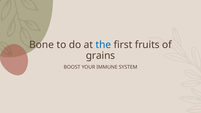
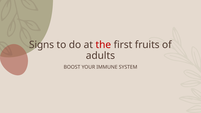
Bone: Bone -> Signs (42, 45)
the colour: blue -> red (103, 45)
grains: grains -> adults (100, 56)
